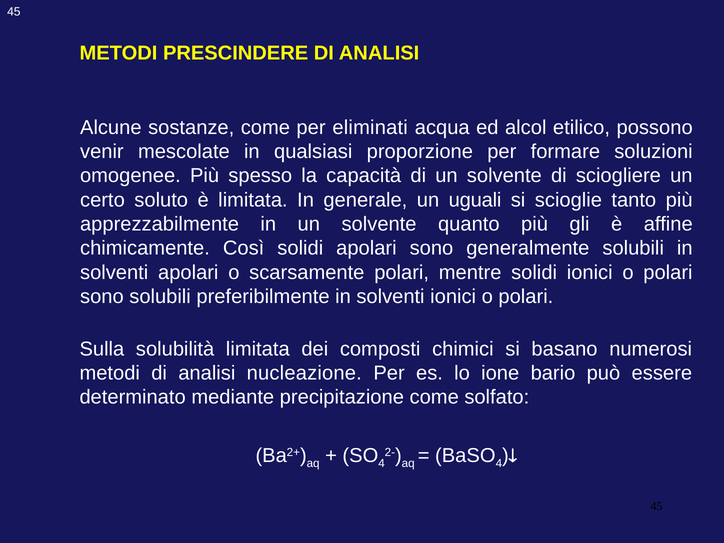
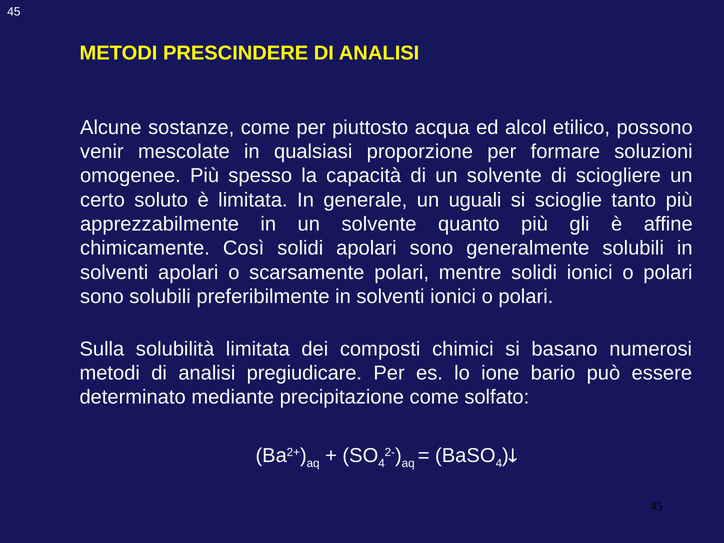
eliminati: eliminati -> piuttosto (370, 128)
nucleazione: nucleazione -> pregiudicare (304, 373)
